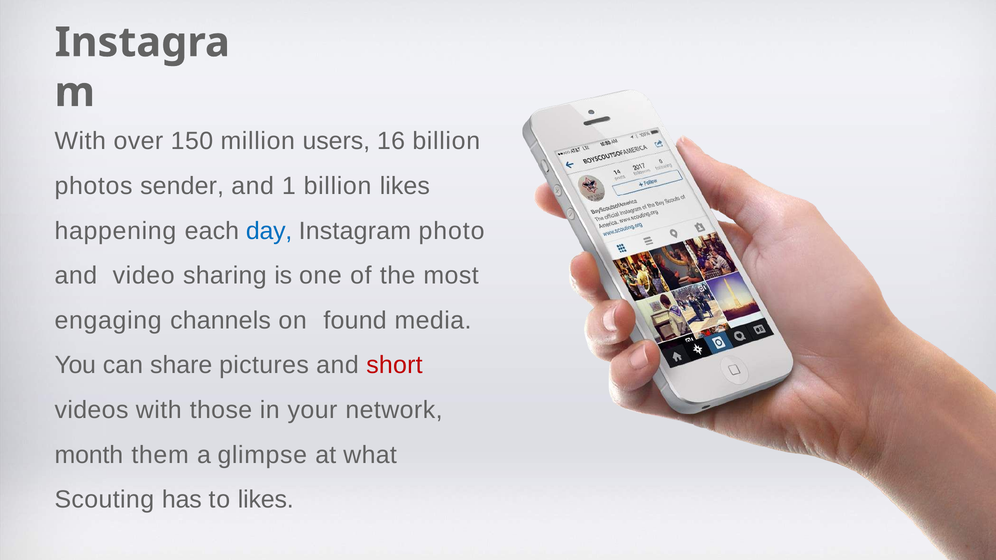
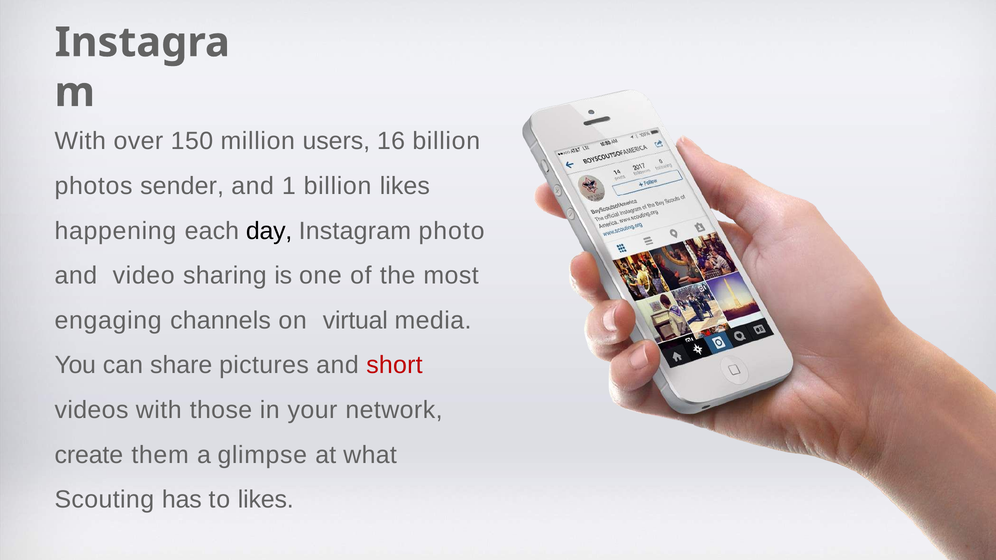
day colour: blue -> black (269, 231)
found: found -> virtual (355, 321)
month: month -> create (89, 455)
